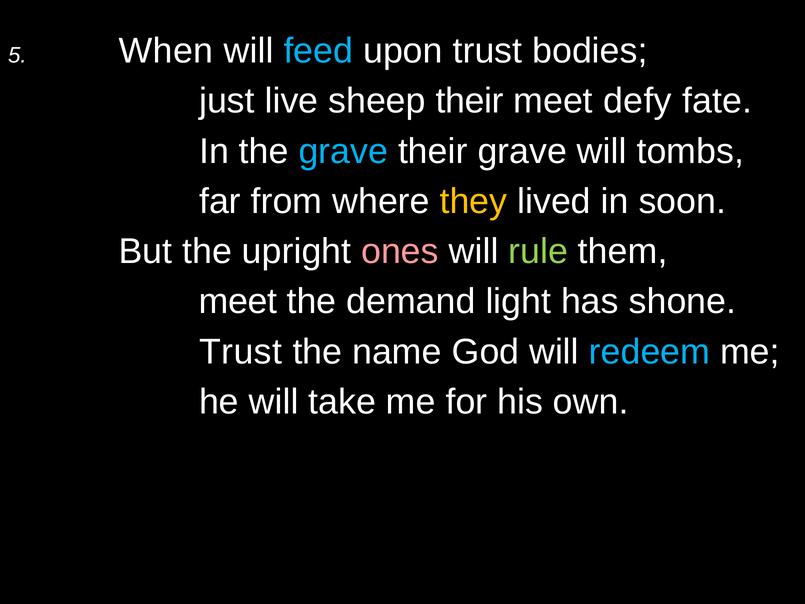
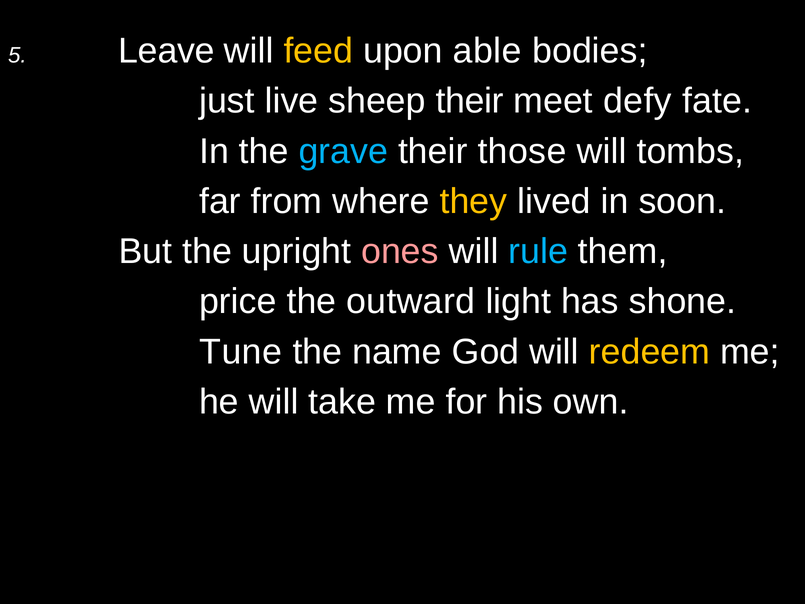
When: When -> Leave (166, 51)
feed colour: light blue -> yellow (318, 51)
upon trust: trust -> able (487, 51)
their grave: grave -> those (522, 151)
rule colour: light green -> light blue (538, 251)
meet: meet -> price (238, 301)
demand: demand -> outward (411, 301)
Trust: Trust -> Tune (241, 352)
redeem colour: light blue -> yellow (650, 352)
